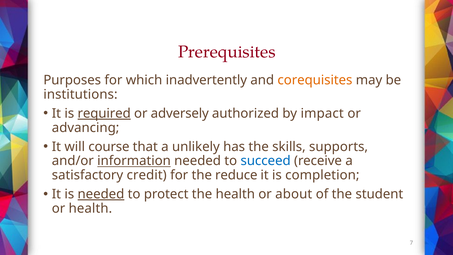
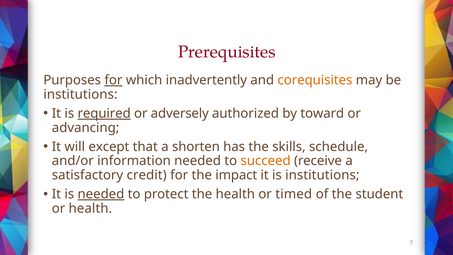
for underline: none -> present (113, 80)
impact: impact -> toward (322, 113)
course: course -> except (109, 147)
unlikely: unlikely -> shorten (196, 147)
supports: supports -> schedule (339, 147)
information underline: present -> none (134, 161)
succeed colour: blue -> orange (266, 161)
reduce: reduce -> impact (236, 175)
is completion: completion -> institutions (322, 175)
about: about -> timed (294, 194)
